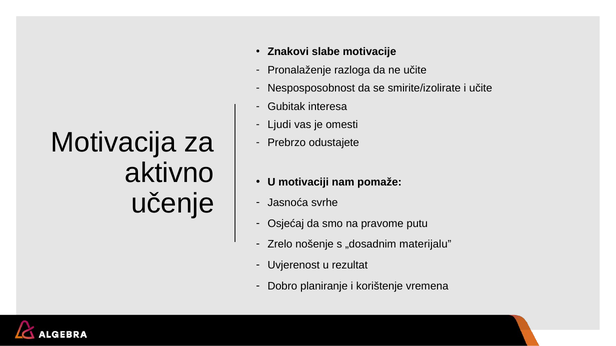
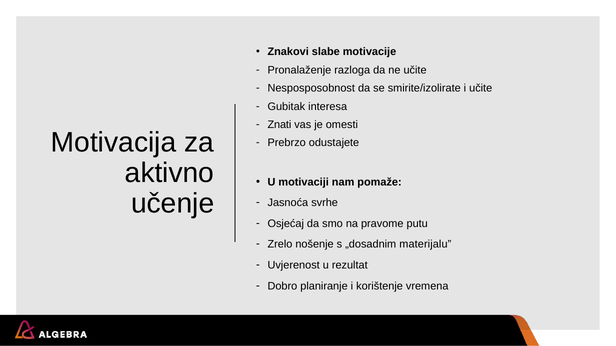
Ljudi: Ljudi -> Znati (279, 125)
